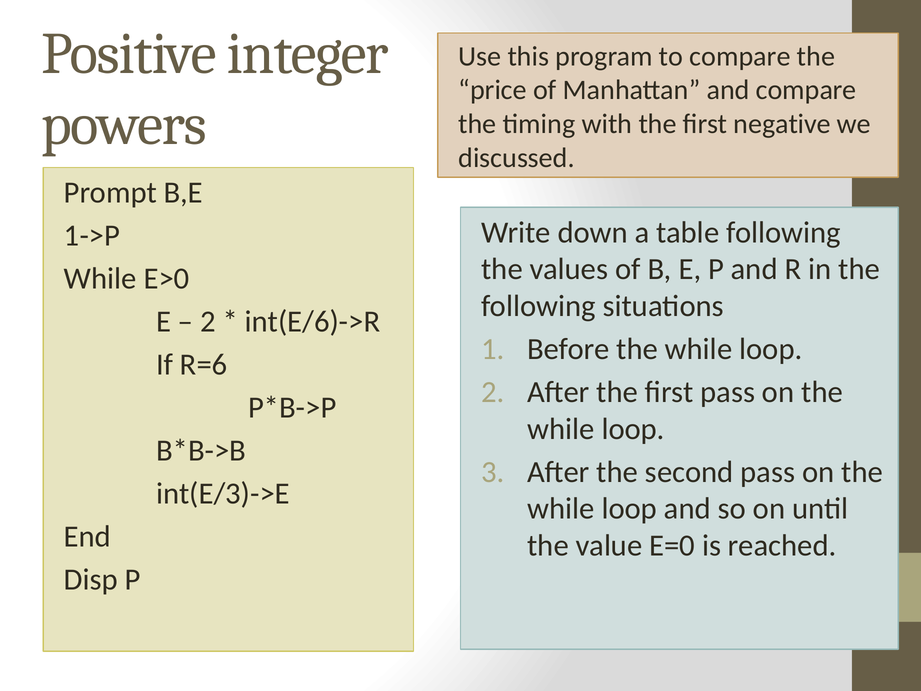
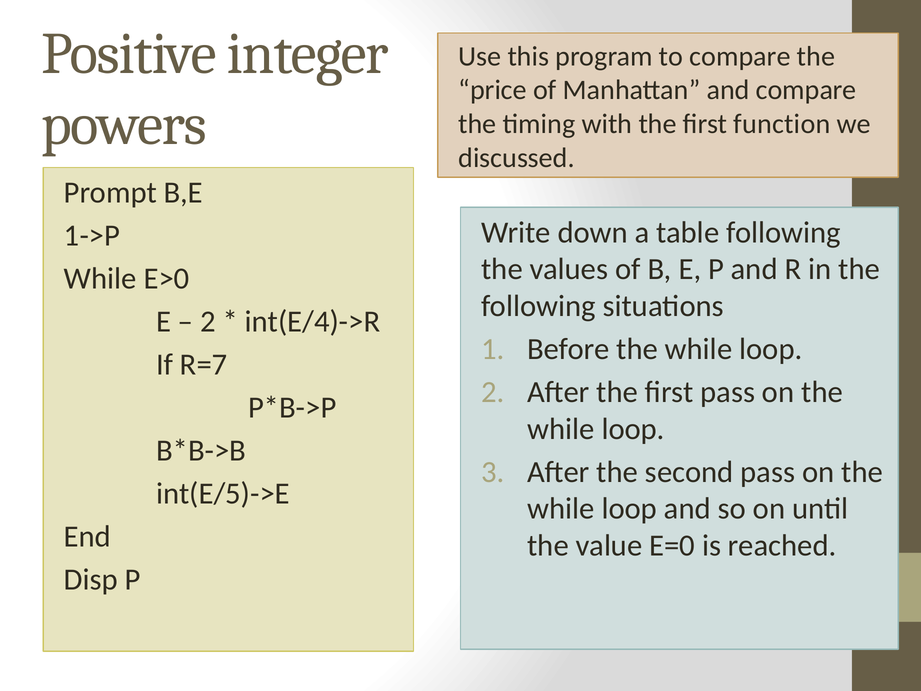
negative: negative -> function (782, 124)
int(E/6)->R: int(E/6)->R -> int(E/4)->R (313, 321)
R=6: R=6 -> R=7 (204, 364)
int(E/3)->E: int(E/3)->E -> int(E/5)->E (223, 493)
